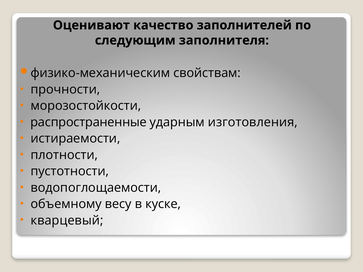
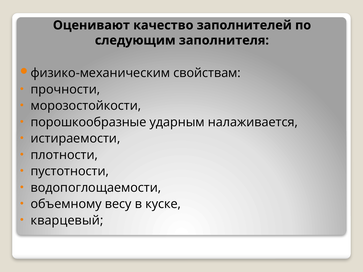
распространенные: распространенные -> порошкообразные (89, 122)
изготовления: изготовления -> налаживается (253, 122)
